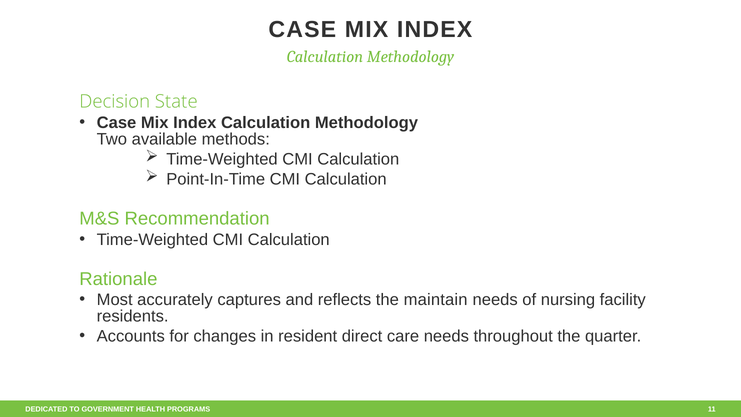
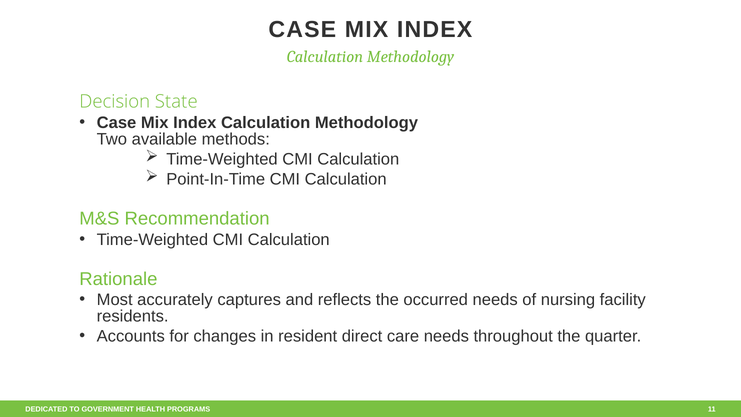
maintain: maintain -> occurred (436, 300)
